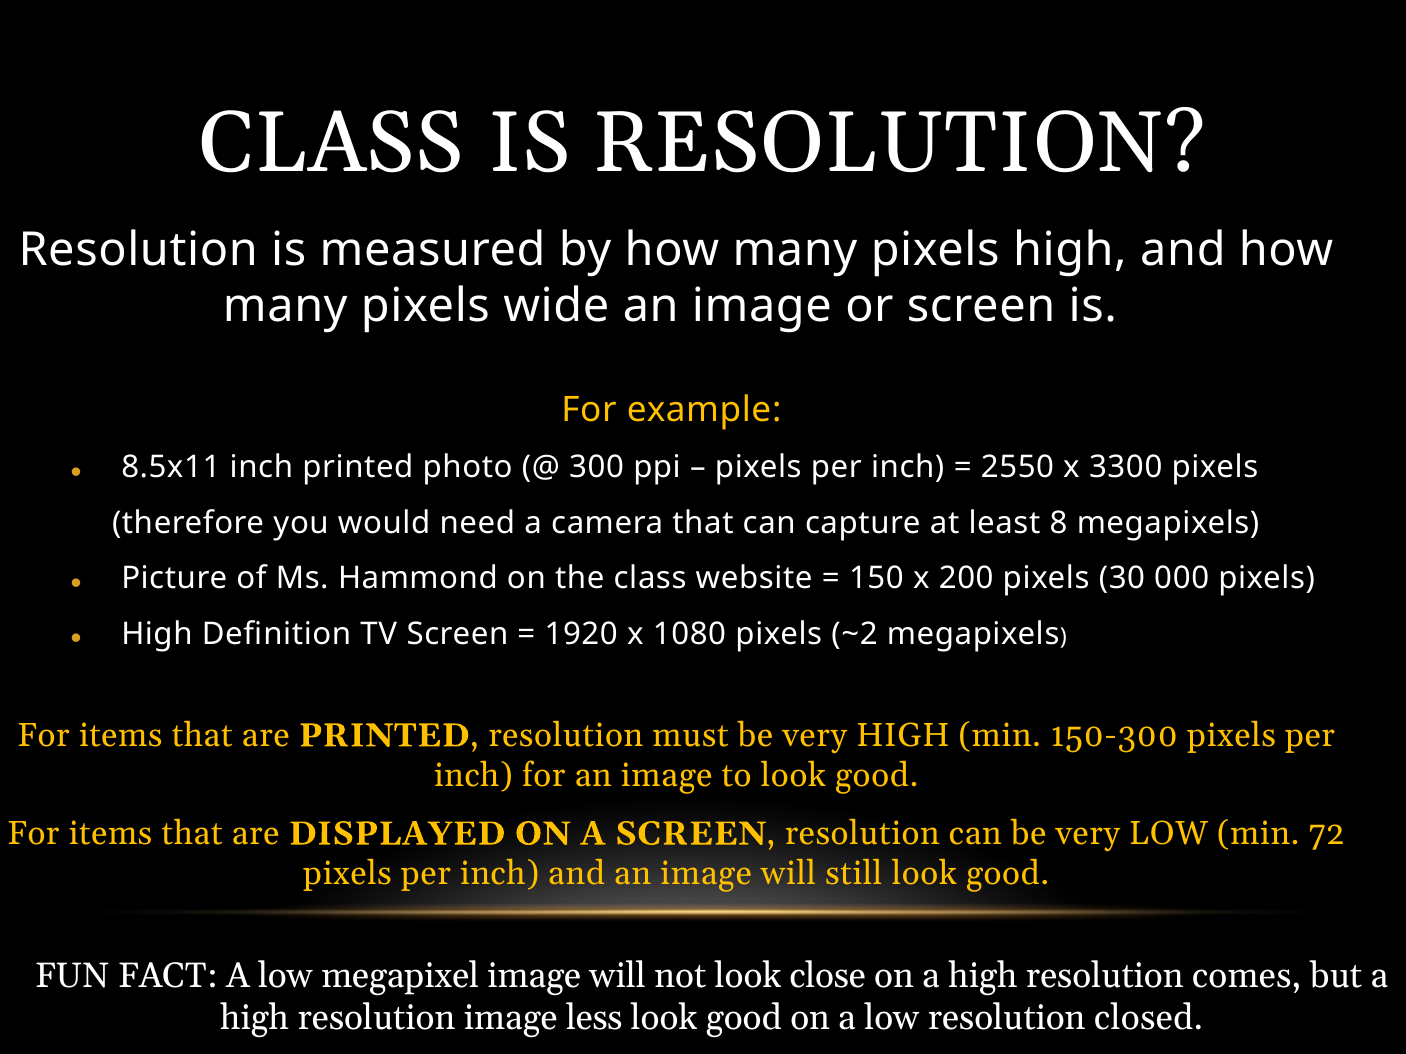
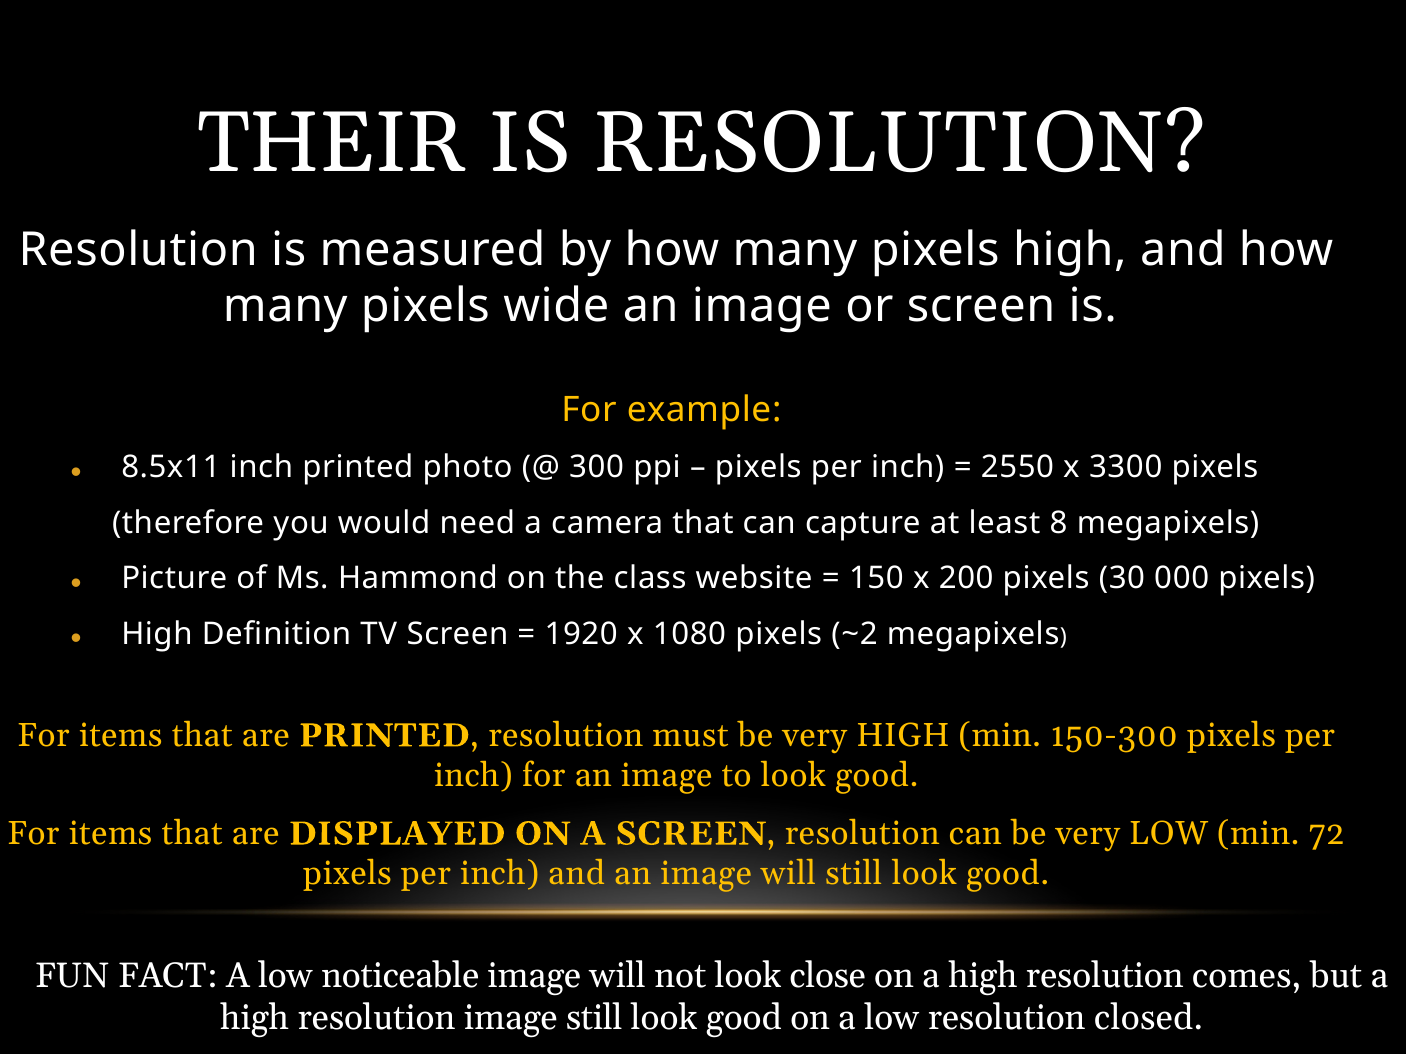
CLASS: CLASS -> THEIR (332, 143)
megapixel: megapixel -> noticeable (400, 976)
image less: less -> still (594, 1018)
